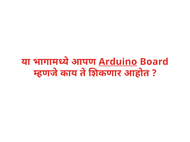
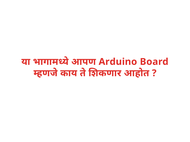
Arduino underline: present -> none (118, 62)
